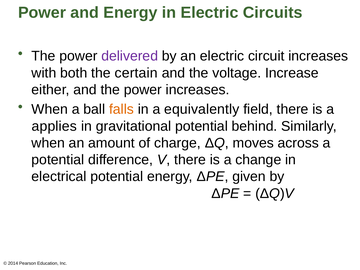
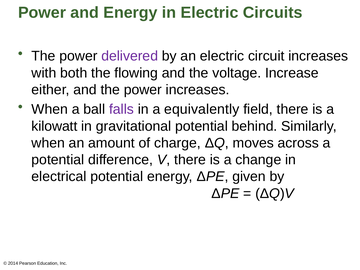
certain: certain -> flowing (136, 73)
falls colour: orange -> purple (122, 109)
applies: applies -> kilowatt (54, 126)
